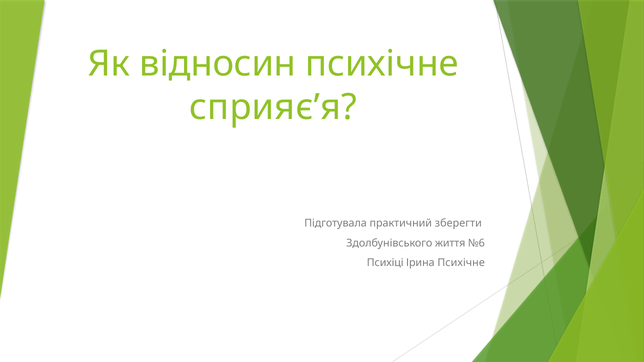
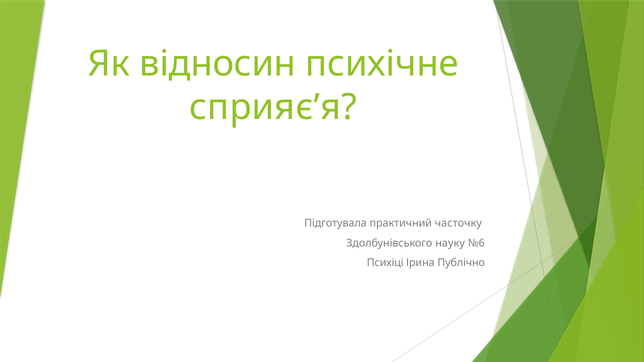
зберегти: зберегти -> часточку (458, 224)
життя: життя -> науку (450, 243)
Ірина Психічне: Психічне -> Публічно (461, 263)
